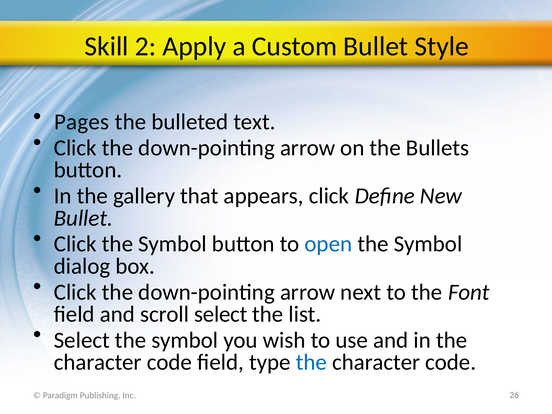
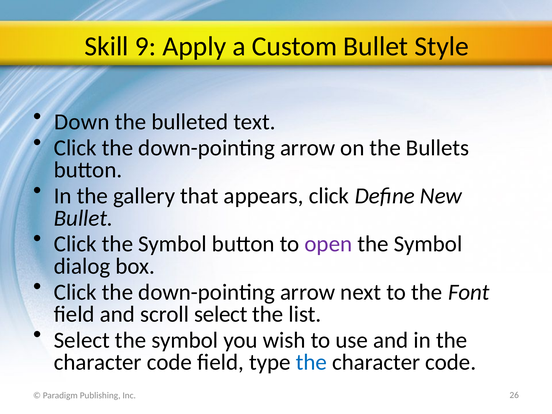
2: 2 -> 9 (146, 46)
Pages: Pages -> Down (82, 122)
open colour: blue -> purple (328, 244)
